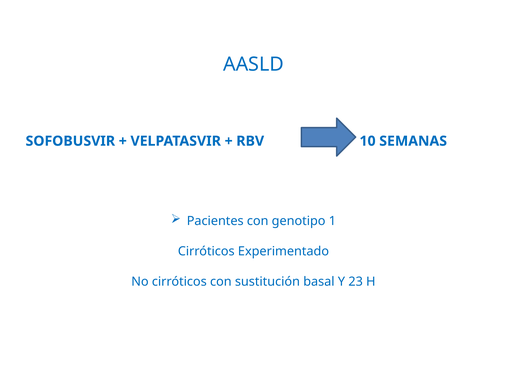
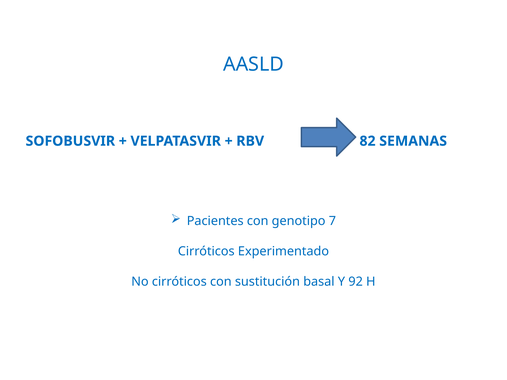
10: 10 -> 82 (368, 141)
1: 1 -> 7 (332, 221)
23: 23 -> 92 (356, 282)
